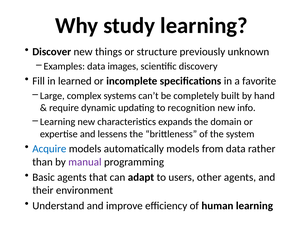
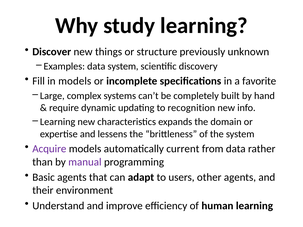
data images: images -> system (123, 66)
in learned: learned -> models (75, 81)
Acquire colour: blue -> purple (49, 149)
automatically models: models -> current (183, 149)
